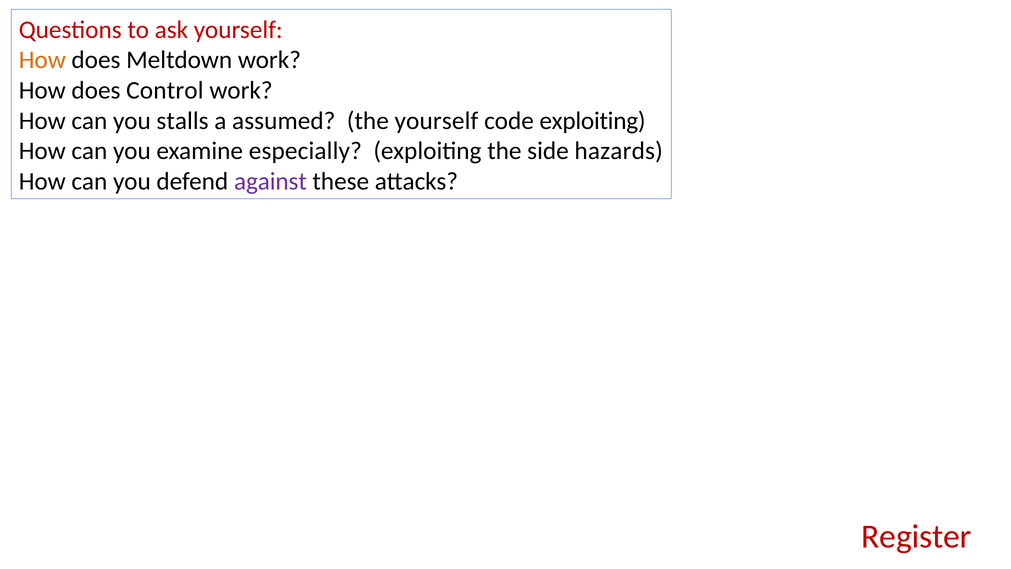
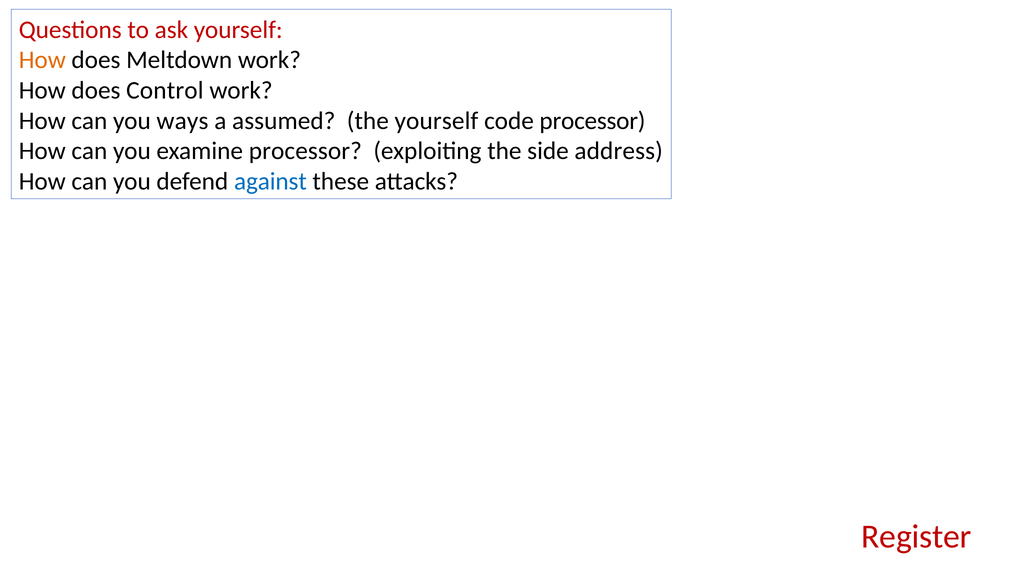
stalls: stalls -> ways (182, 121)
code exploiting: exploiting -> processor (592, 121)
examine especially: especially -> processor (305, 151)
hazards: hazards -> address (619, 151)
against colour: purple -> blue (270, 181)
